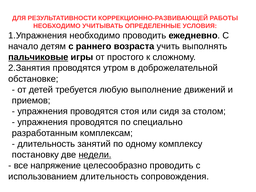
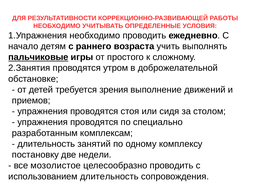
любую: любую -> зрения (114, 90)
недели underline: present -> none (95, 155)
напряжение: напряжение -> мозолистое (56, 166)
